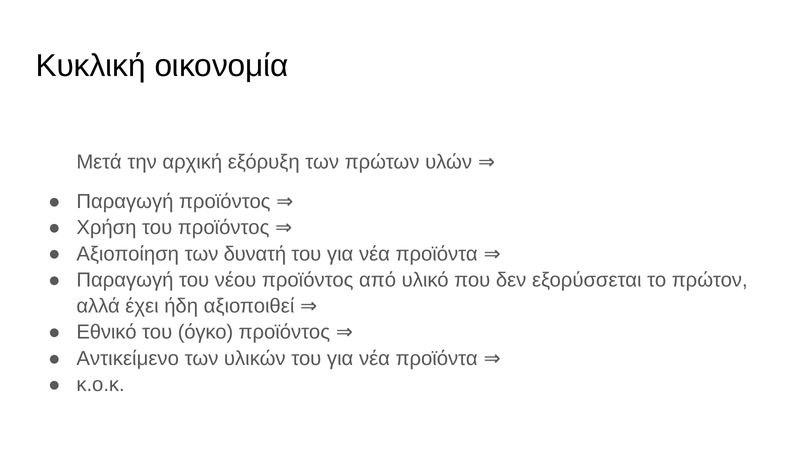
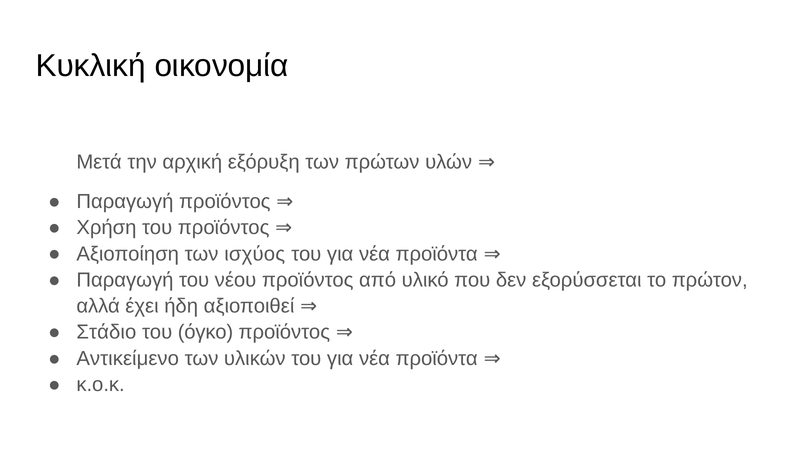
δυνατή: δυνατή -> ισχύος (255, 254)
Εθνικό: Εθνικό -> Στάδιο (106, 332)
